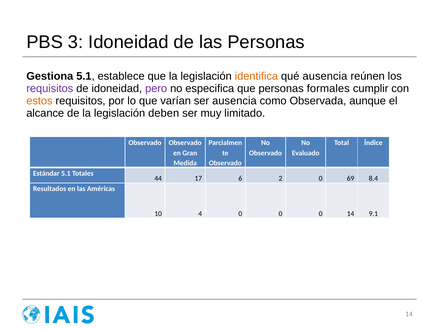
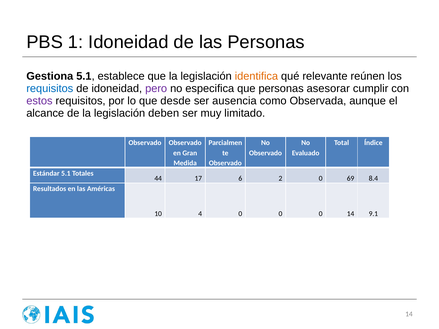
3: 3 -> 1 (76, 42)
qué ausencia: ausencia -> relevante (325, 76)
requisitos colour: purple -> blue (50, 89)
formales: formales -> asesorar (328, 89)
estos colour: orange -> purple (39, 101)
varían: varían -> desde (176, 101)
